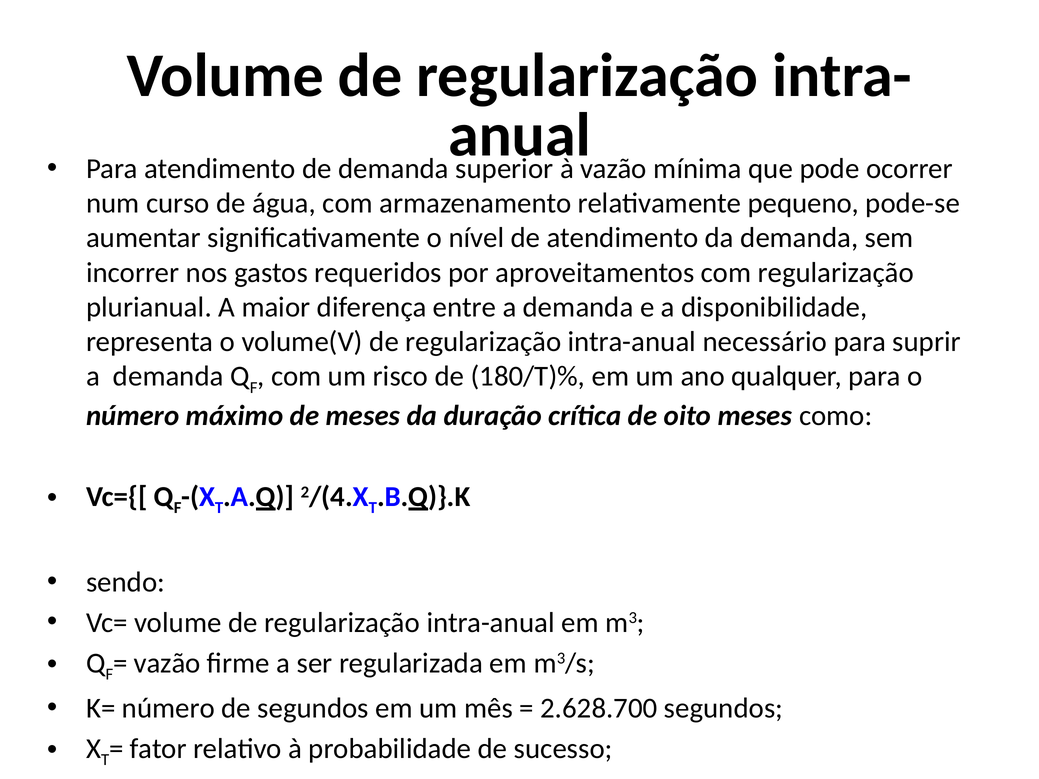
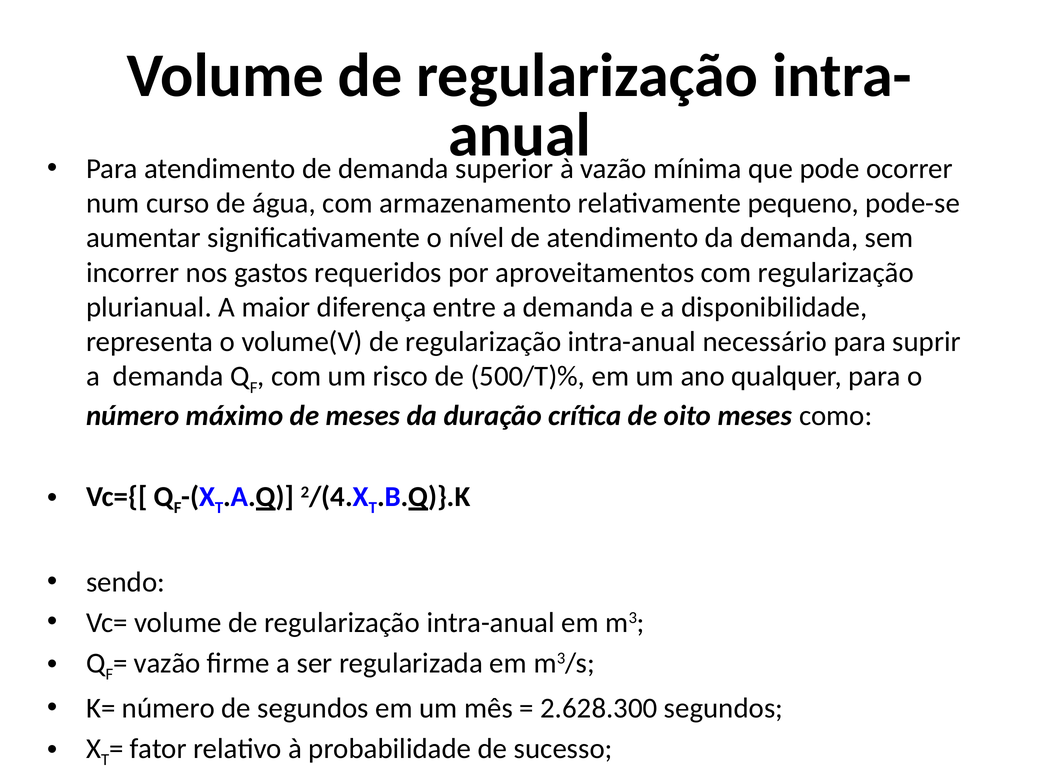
180/T)%: 180/T)% -> 500/T)% (528, 377)
2.628.700: 2.628.700 -> 2.628.300 (599, 708)
